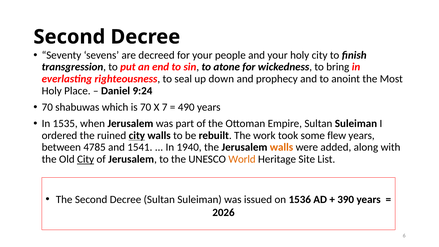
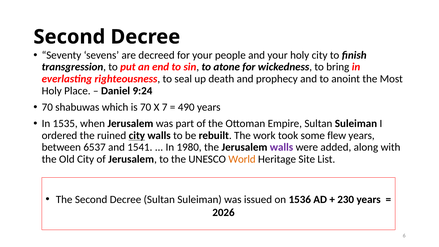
down: down -> death (221, 79)
4785: 4785 -> 6537 (95, 147)
1940: 1940 -> 1980 (189, 147)
walls colour: orange -> purple (282, 147)
City underline: present -> none (86, 159)
390: 390 -> 230 (346, 199)
